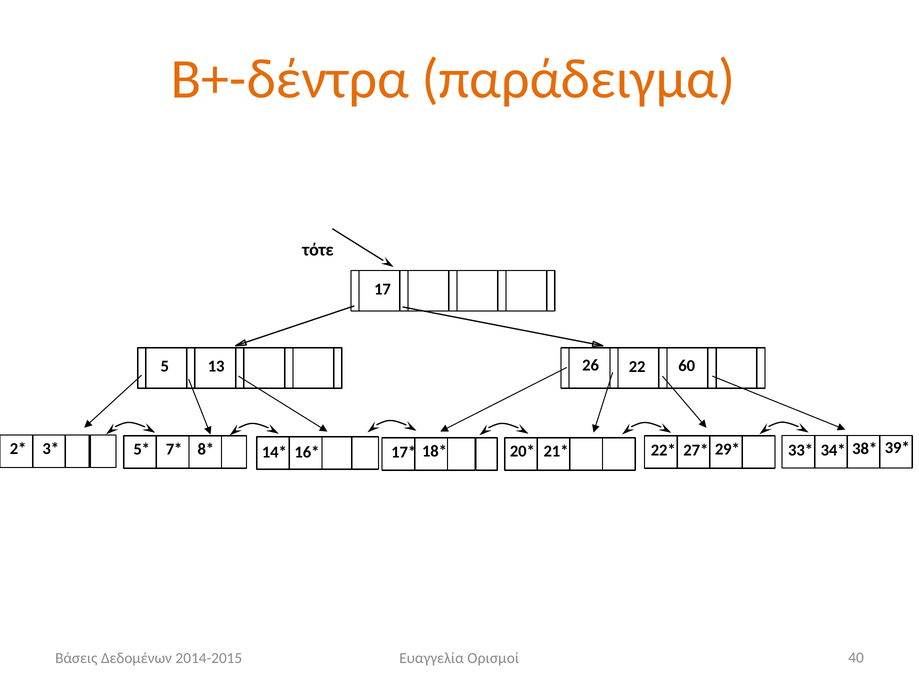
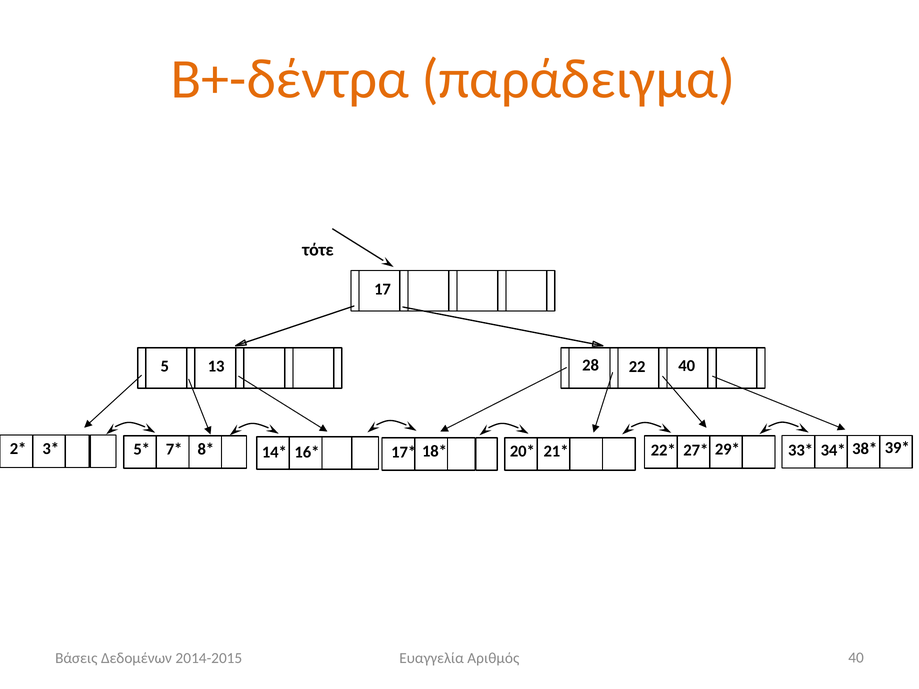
26: 26 -> 28 (591, 365)
22 60: 60 -> 40 (687, 366)
Ορισμοί: Ορισμοί -> Αριθμός (493, 658)
